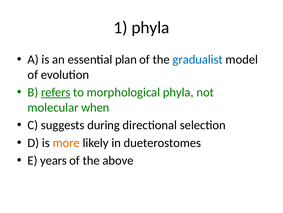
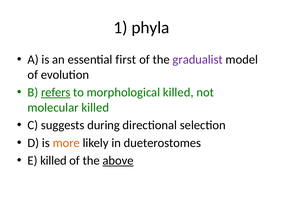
plan: plan -> first (126, 59)
gradualist colour: blue -> purple (198, 59)
morphological phyla: phyla -> killed (178, 92)
molecular when: when -> killed (95, 107)
E years: years -> killed (53, 160)
above underline: none -> present (118, 160)
